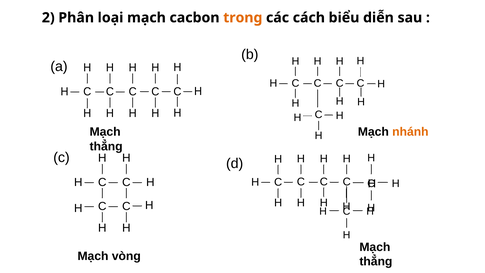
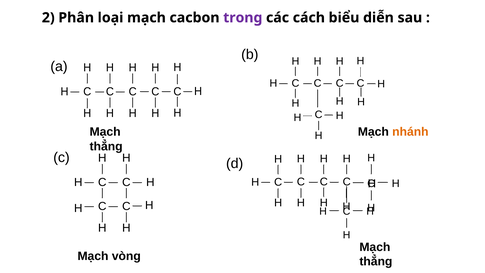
trong colour: orange -> purple (243, 18)
